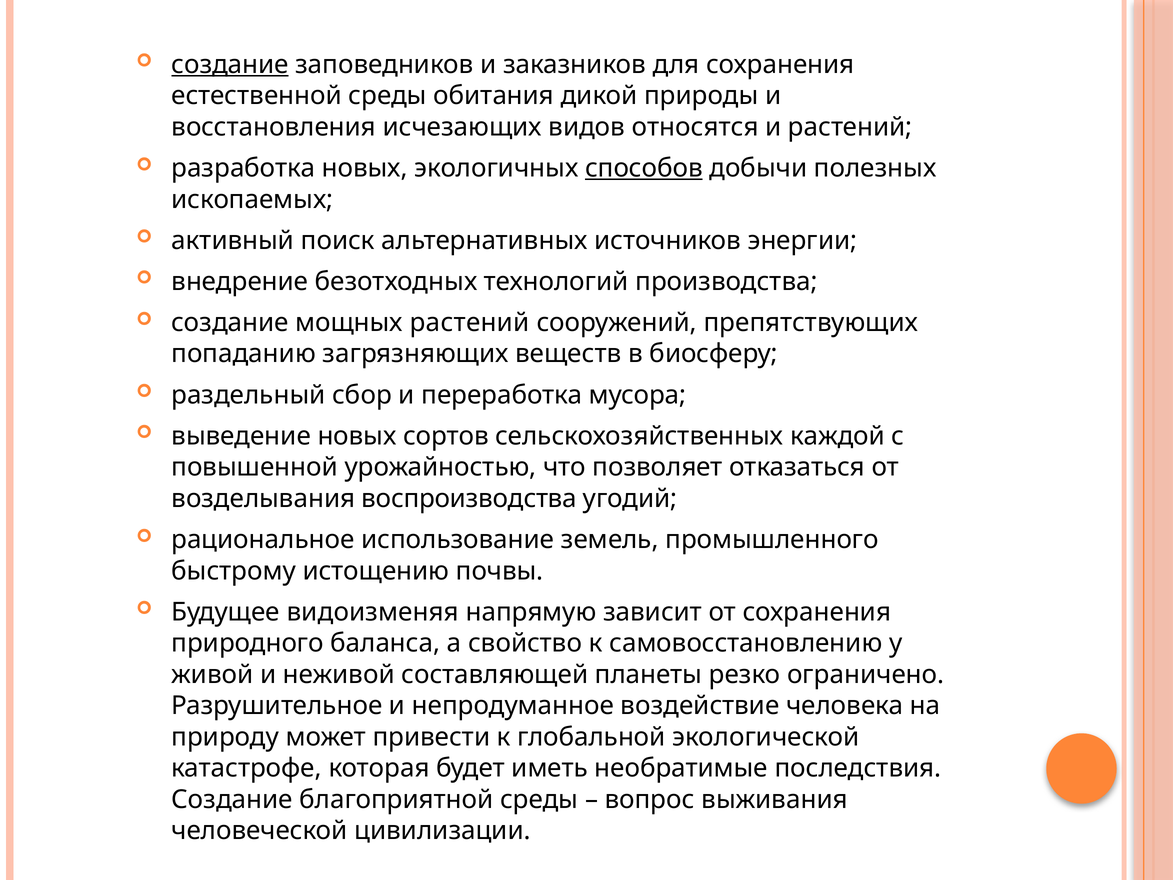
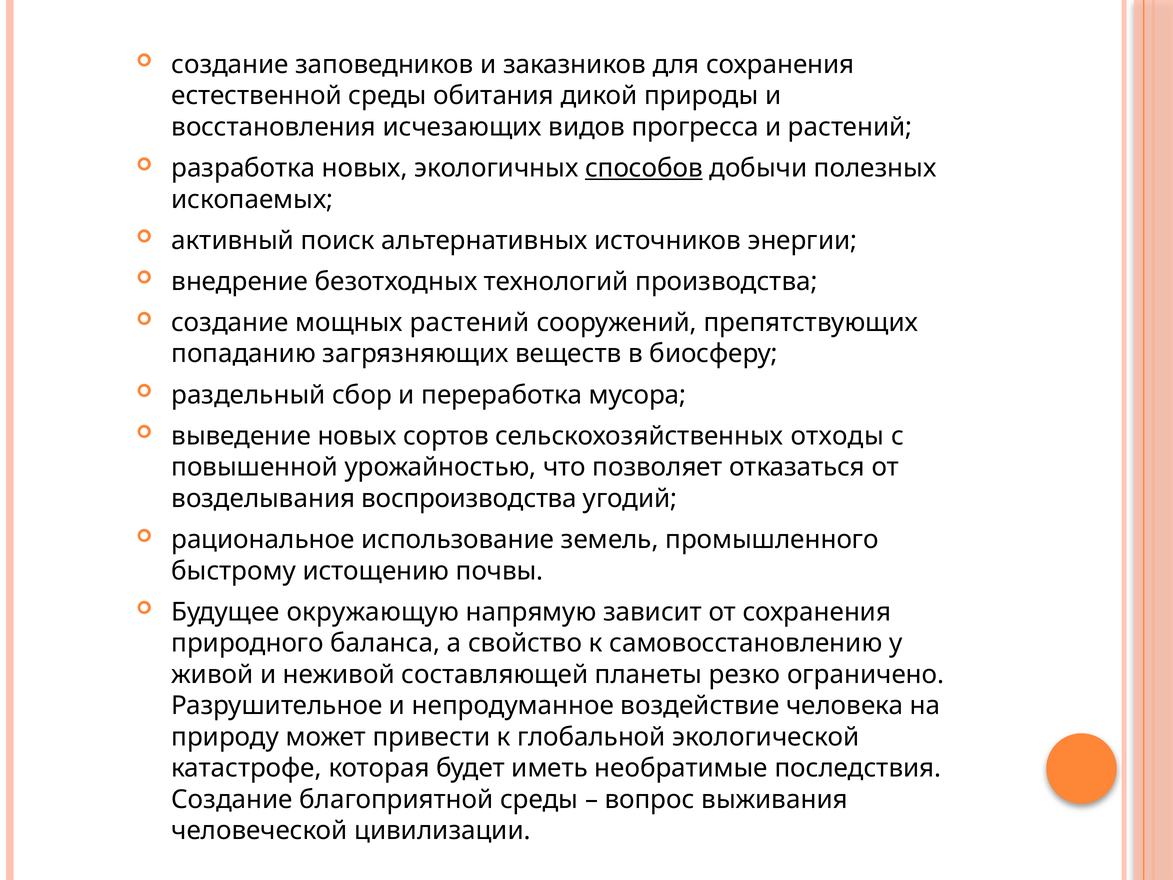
создание underline: present -> none (230, 65)
относятся: относятся -> прогресса (695, 127)
каждой: каждой -> отходы (837, 436)
видоизменяя: видоизменяя -> окружающую (373, 612)
